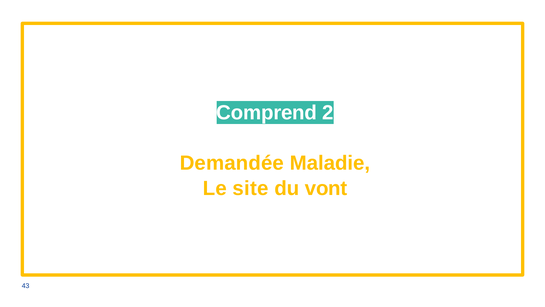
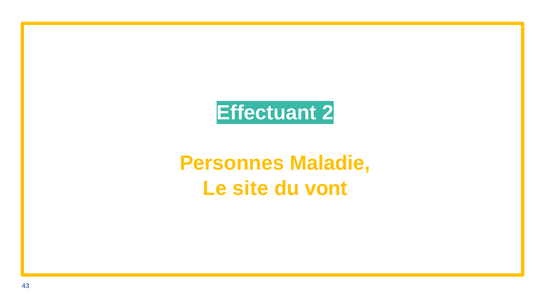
Comprend: Comprend -> Effectuant (267, 113)
Demandée: Demandée -> Personnes (232, 163)
